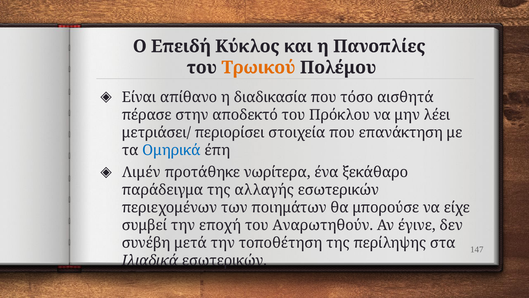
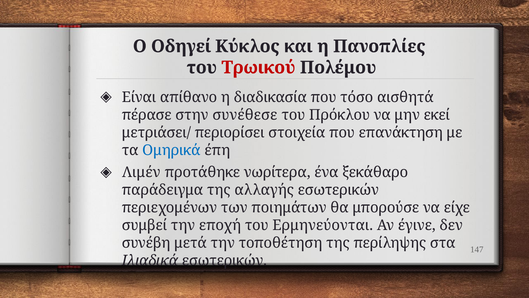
Επειδή: Επειδή -> Οδηγεί (181, 46)
Τρωικού colour: orange -> red (259, 67)
αποδεκτό: αποδεκτό -> συνέθεσε (245, 115)
λέει: λέει -> εκεί (437, 115)
Αναρωτηθούν: Αναρωτηθούν -> Ερμηνεύονται (323, 225)
